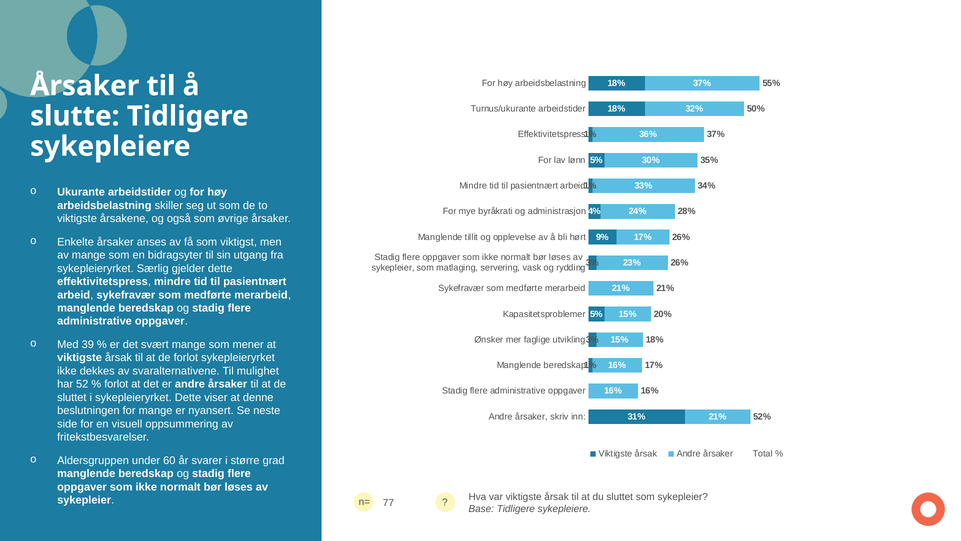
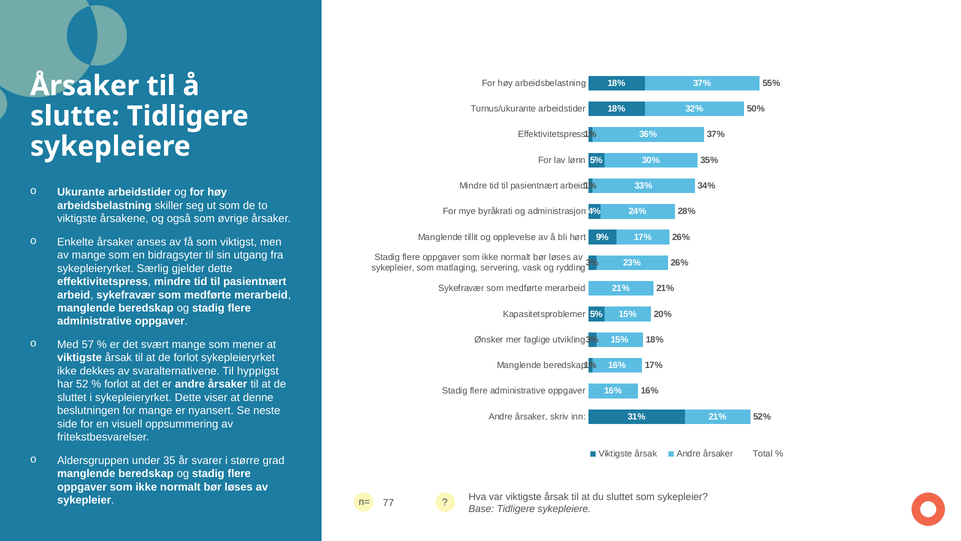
39: 39 -> 57 (88, 344)
mulighet: mulighet -> hyppigst (258, 371)
60: 60 -> 35 (169, 460)
